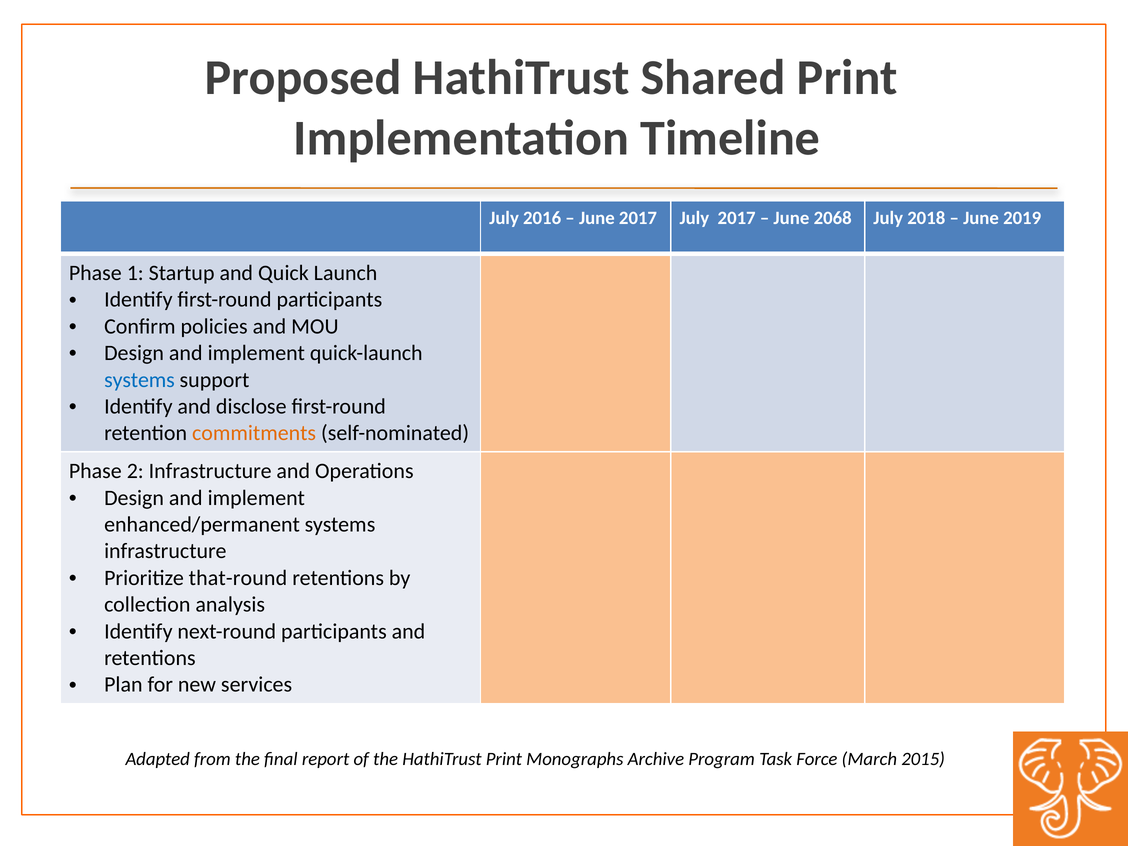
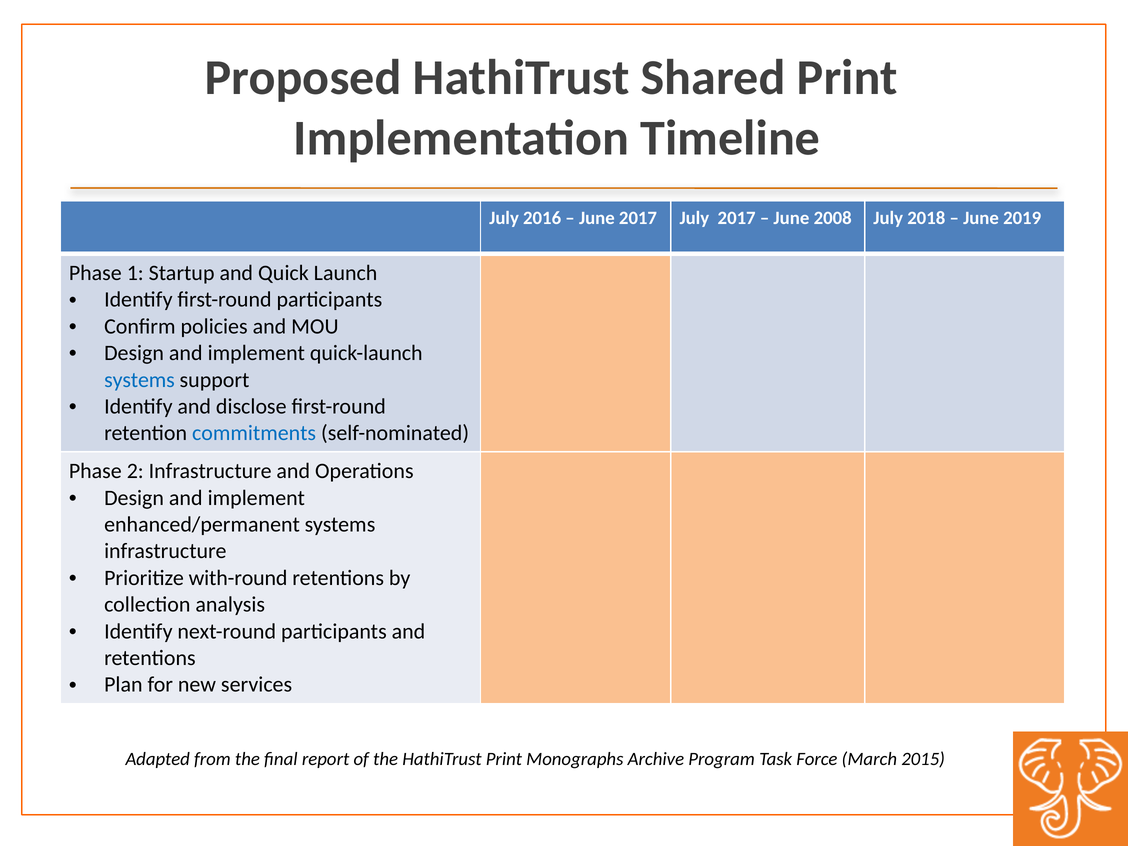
2068: 2068 -> 2008 (833, 218)
commitments colour: orange -> blue (254, 433)
that-round: that-round -> with-round (238, 578)
